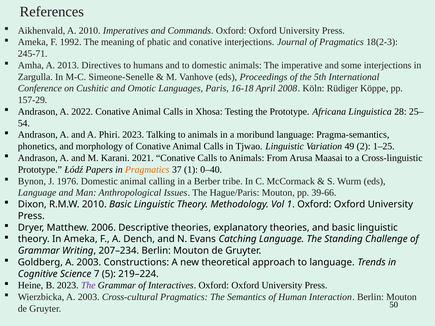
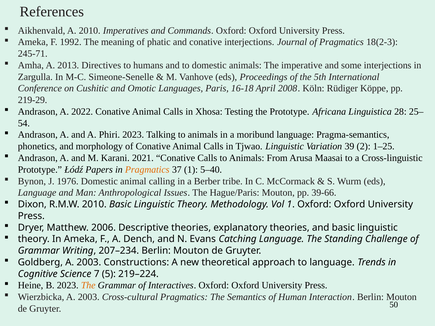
157‑29: 157‑29 -> 219‑29 (33, 100)
49: 49 -> 39 (349, 147)
0–40: 0–40 -> 5–40 (211, 170)
The colour: purple -> orange (88, 286)
